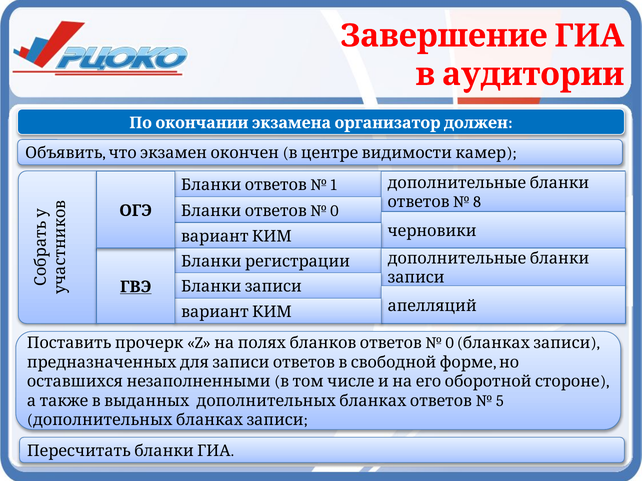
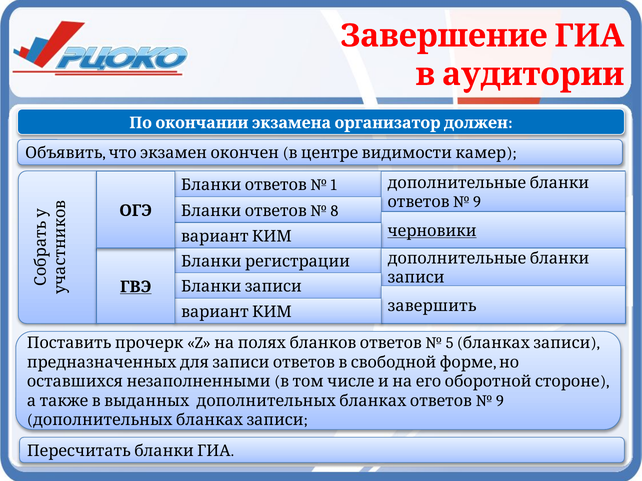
8: 8 -> 9 (477, 202)
0: 0 -> 8 (334, 211)
черновики underline: none -> present (432, 231)
апелляций: апелляций -> завершить (432, 306)
0: 0 -> 5 (450, 343)
5: 5 -> 9 (500, 401)
